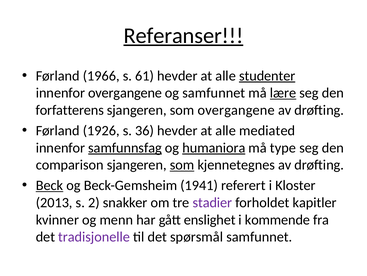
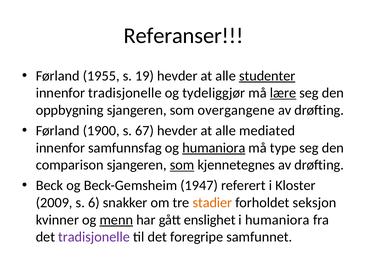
Referanser underline: present -> none (183, 36)
1966: 1966 -> 1955 (101, 76)
61: 61 -> 19 (145, 76)
innenfor overgangene: overgangene -> tradisjonelle (125, 93)
og samfunnet: samfunnet -> tydeliggjør (214, 93)
forfatterens: forfatterens -> oppbygning (70, 110)
1926: 1926 -> 1900 (101, 130)
36: 36 -> 67 (145, 130)
samfunnsfag underline: present -> none (125, 147)
Beck underline: present -> none (49, 185)
1941: 1941 -> 1947 (199, 185)
2013: 2013 -> 2009 (54, 202)
2: 2 -> 6 (94, 202)
stadier colour: purple -> orange (212, 202)
kapitler: kapitler -> seksjon (315, 202)
menn underline: none -> present (116, 219)
i kommende: kommende -> humaniora (277, 219)
spørsmål: spørsmål -> foregripe (197, 236)
